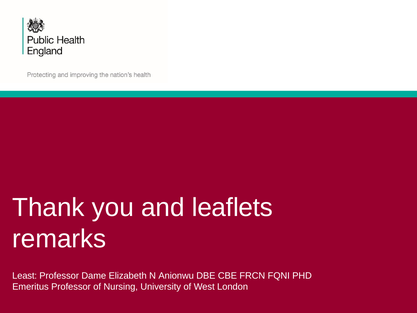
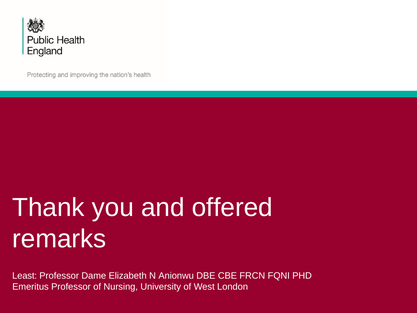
leaflets: leaflets -> offered (232, 207)
